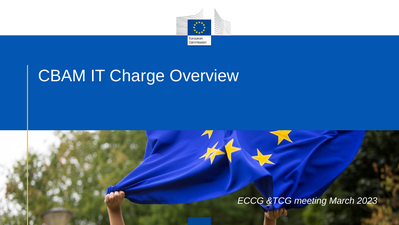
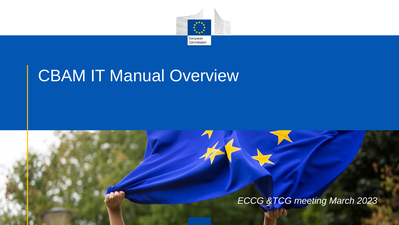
Charge: Charge -> Manual (137, 76)
